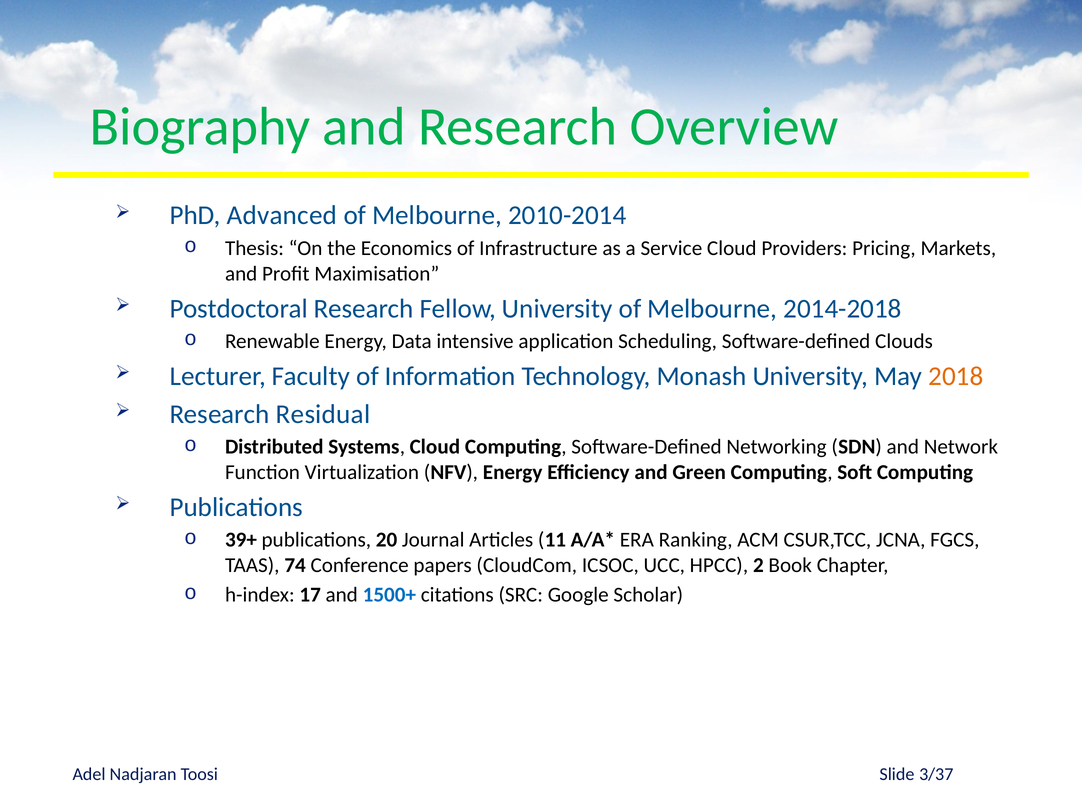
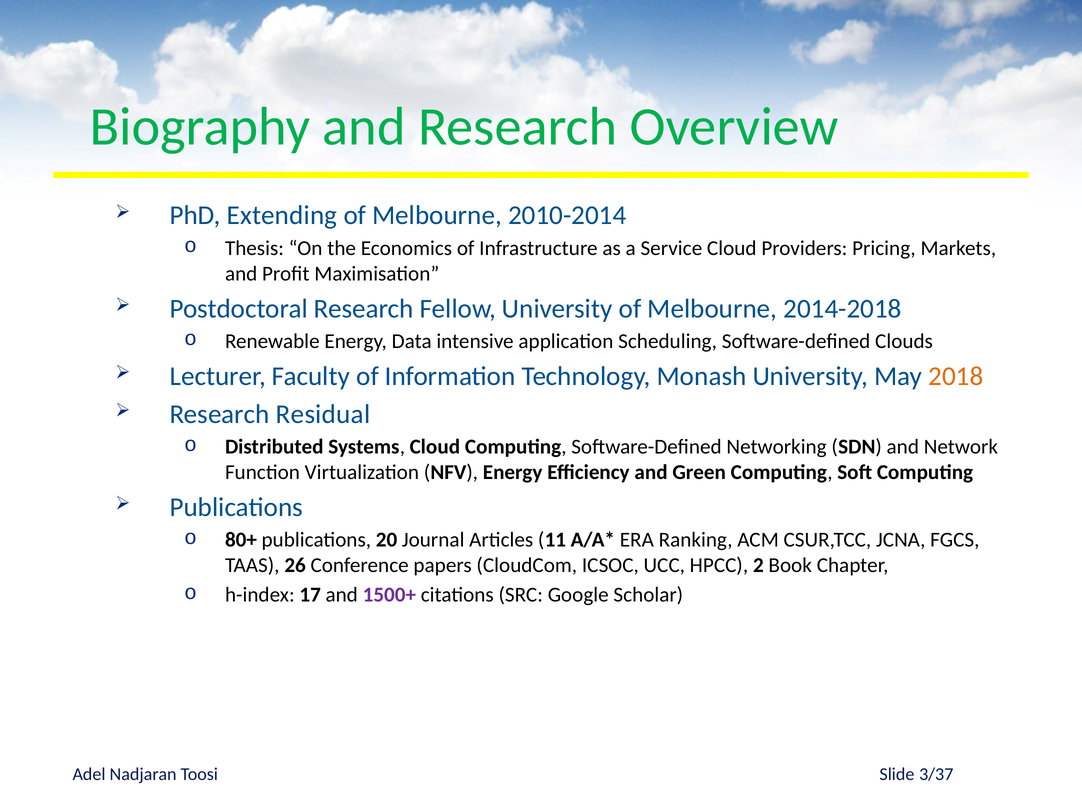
Advanced: Advanced -> Extending (282, 215)
39+: 39+ -> 80+ (241, 540)
74: 74 -> 26 (295, 565)
1500+ colour: blue -> purple (389, 595)
